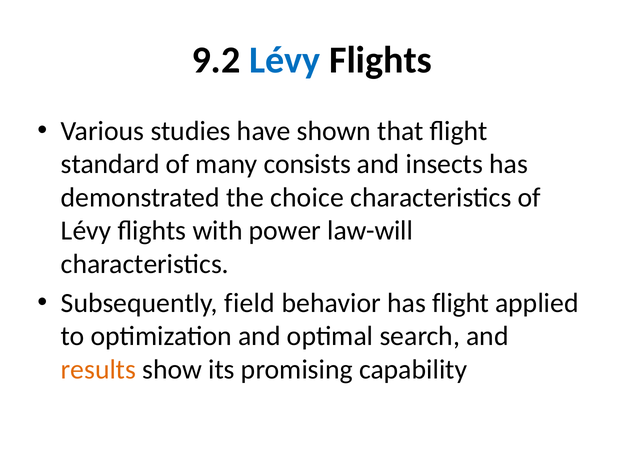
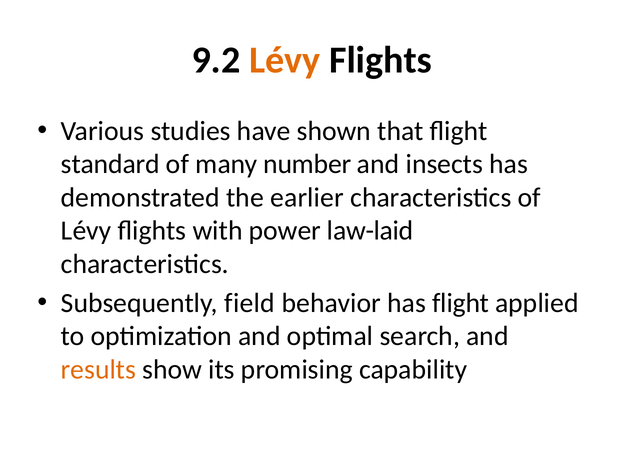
Lévy colour: blue -> orange (285, 60)
consists: consists -> number (307, 164)
choice: choice -> earlier (307, 197)
law-will: law-will -> law-laid (370, 231)
